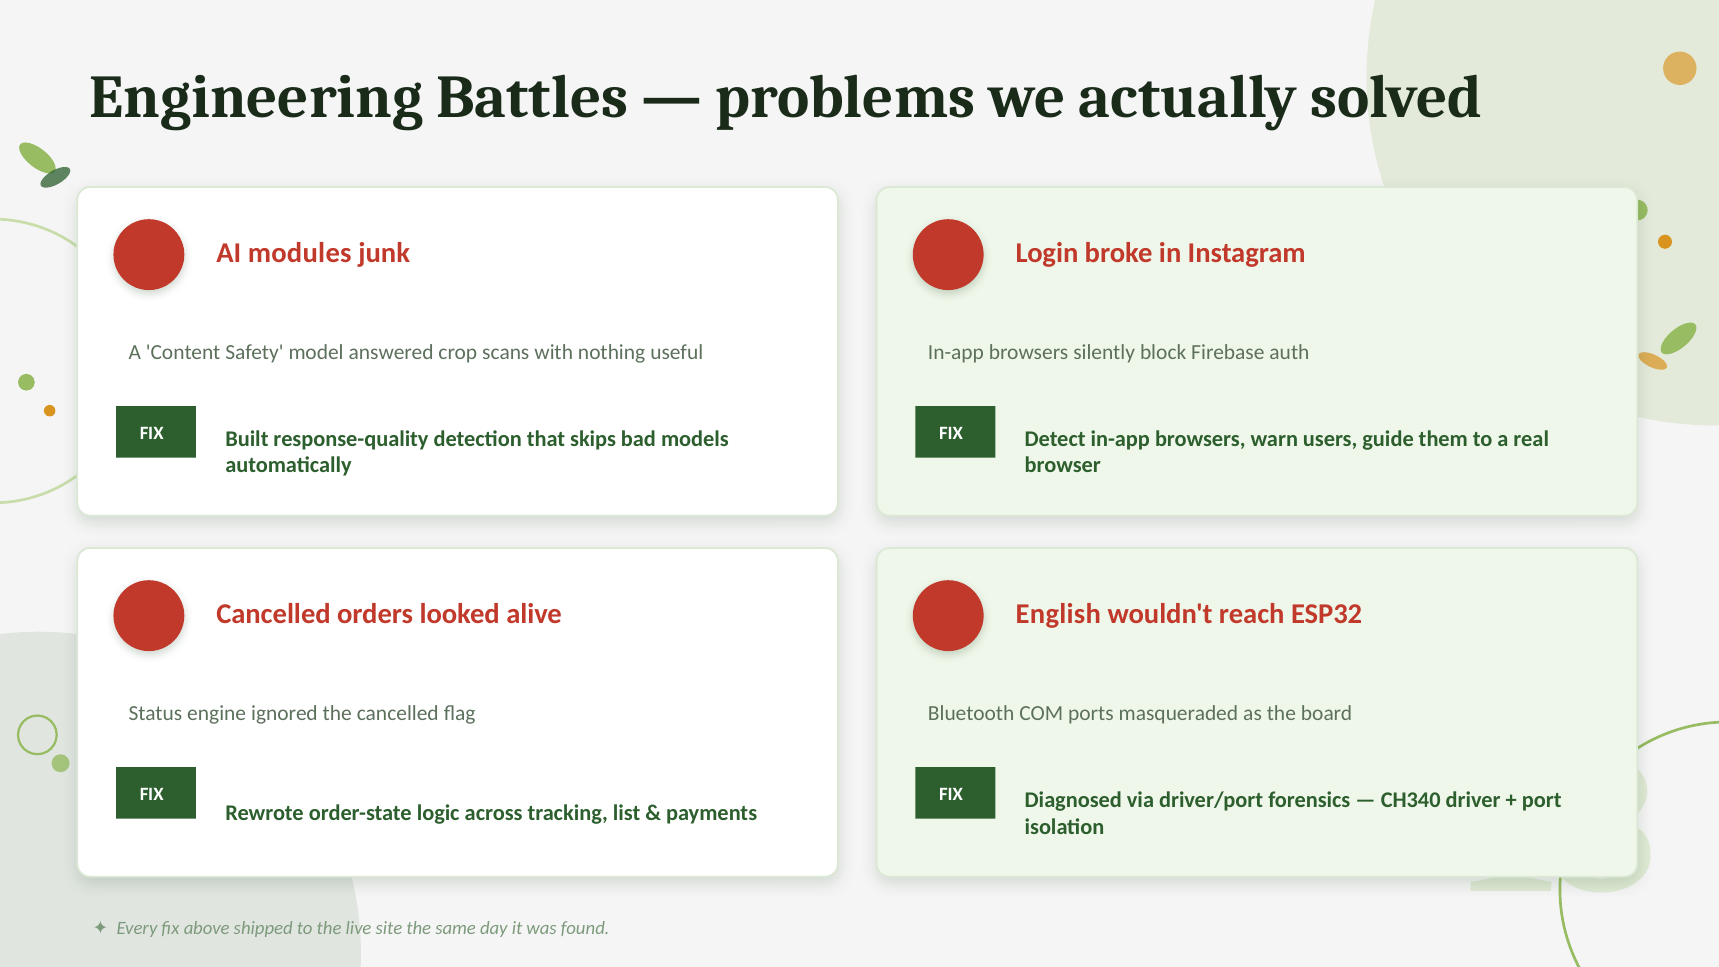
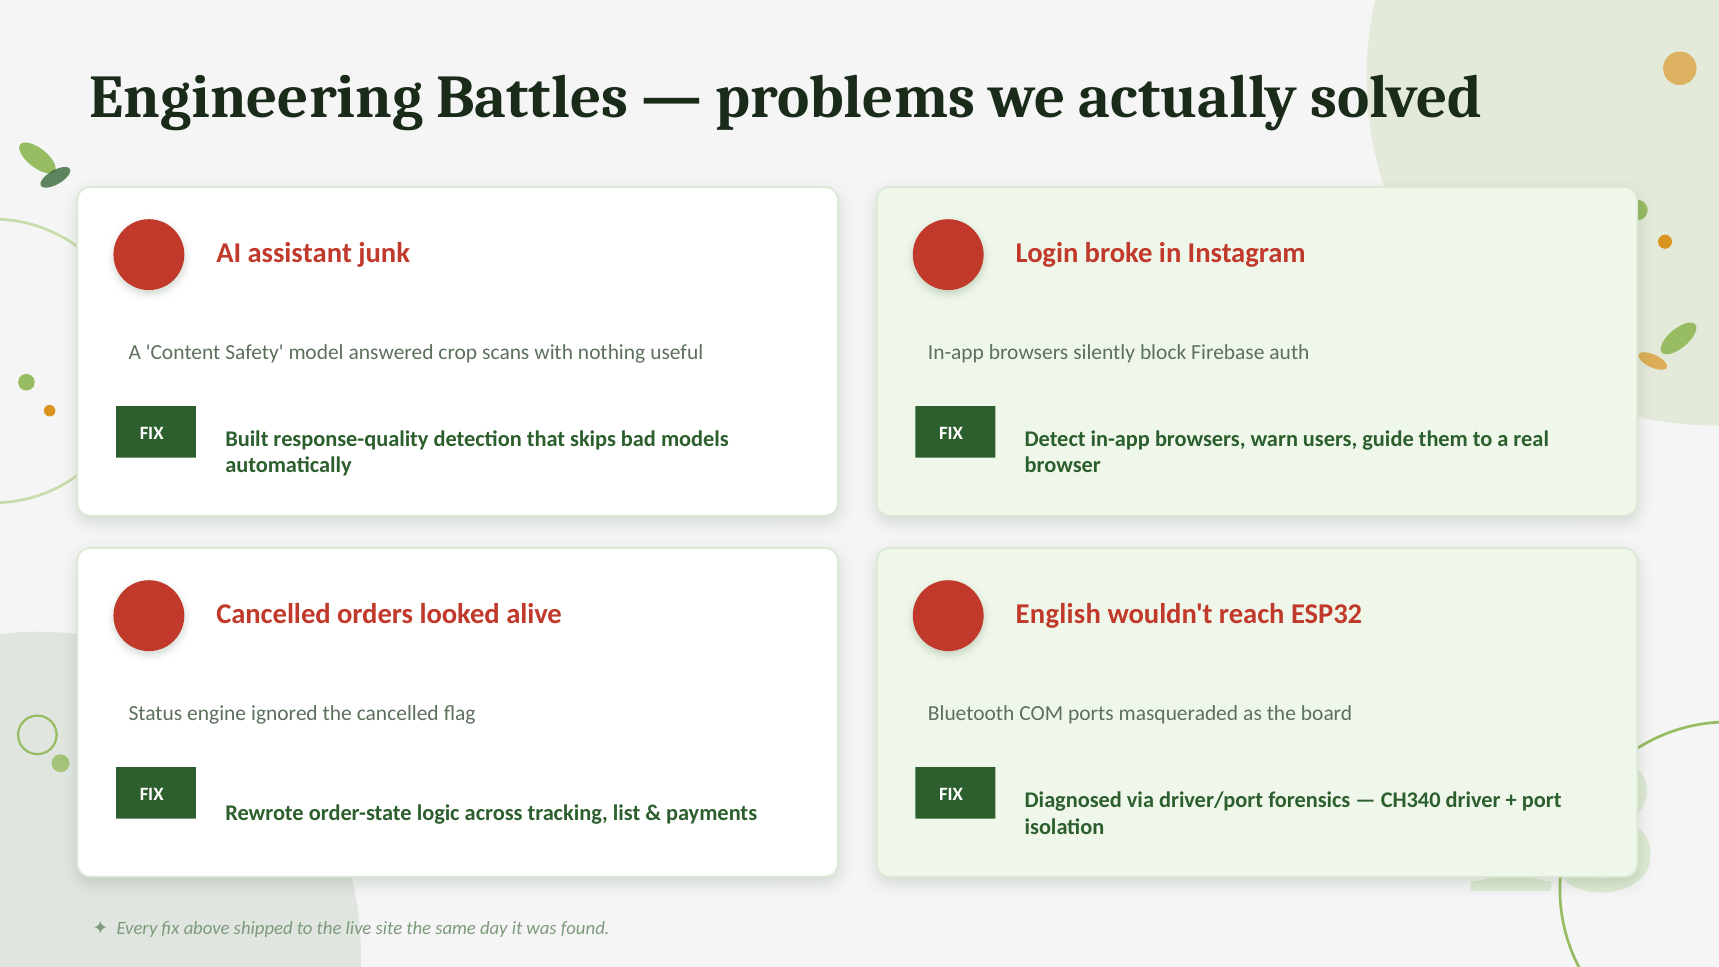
modules: modules -> assistant (300, 253)
